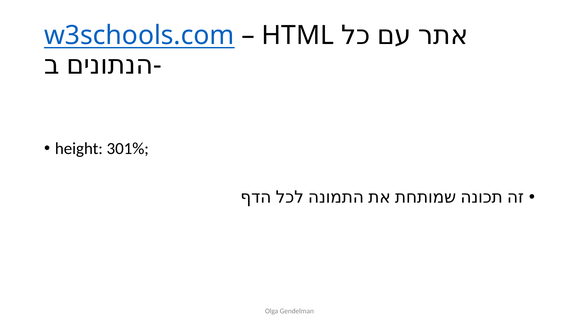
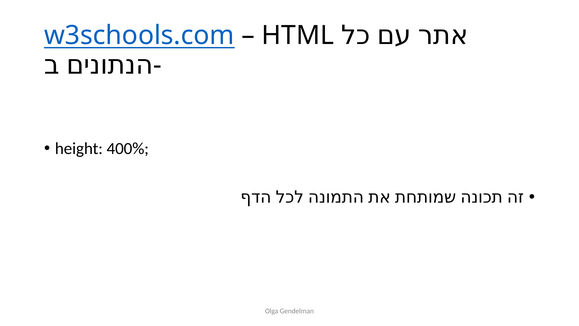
301%: 301% -> 400% (128, 148)
